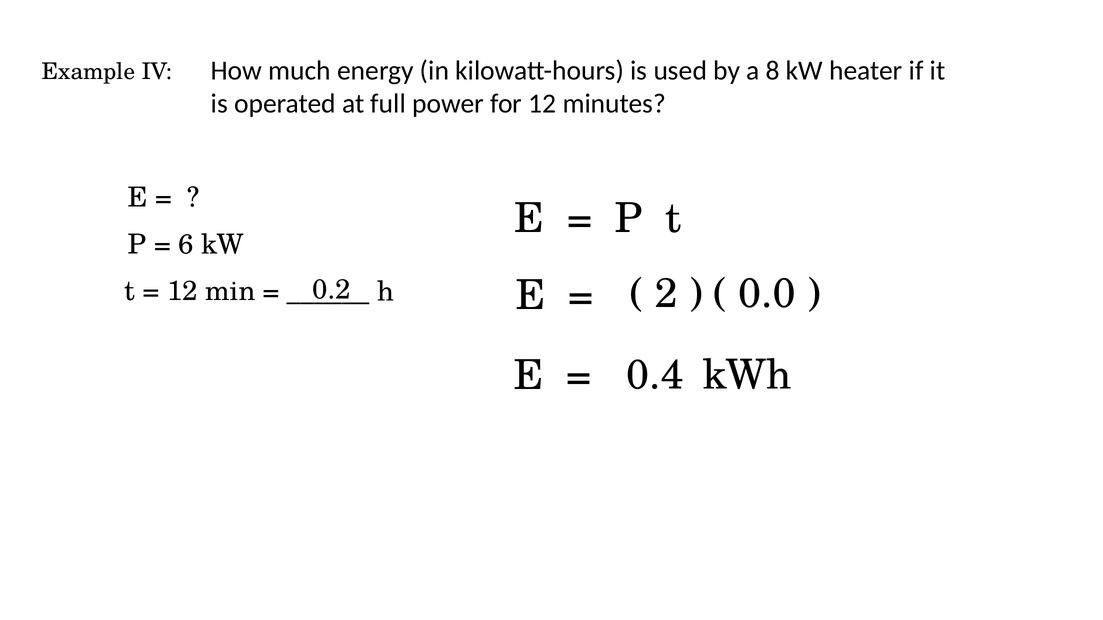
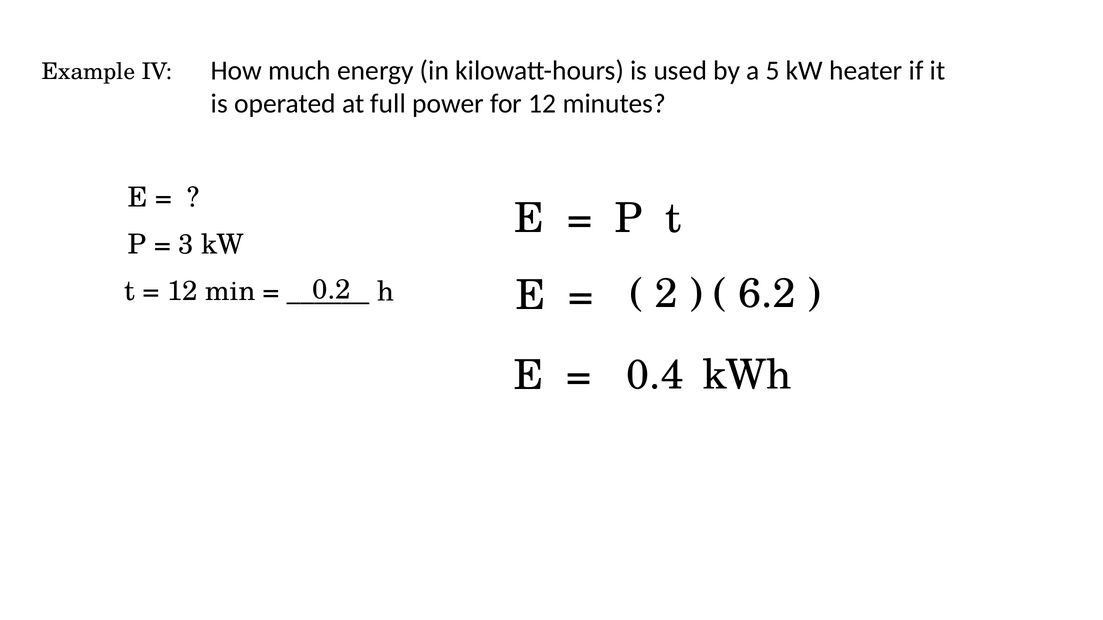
8: 8 -> 5 (773, 71)
6: 6 -> 3 (186, 245)
0.0: 0.0 -> 6.2 (767, 294)
